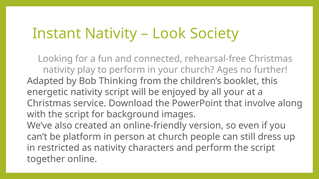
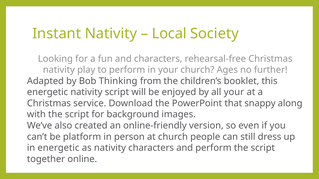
Look: Look -> Local (169, 34)
and connected: connected -> characters (158, 59)
involve: involve -> snappy (260, 104)
in restricted: restricted -> energetic (58, 148)
